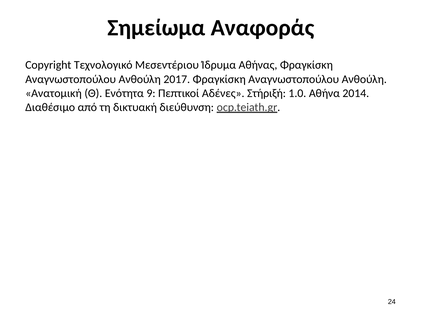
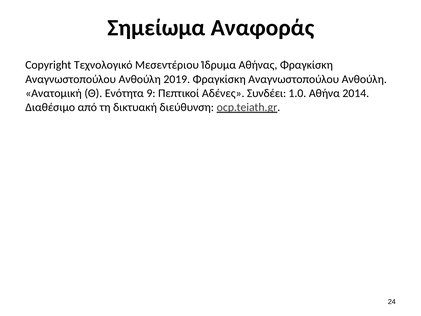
2017: 2017 -> 2019 (177, 79)
Στήριξή: Στήριξή -> Συνδέει (267, 93)
